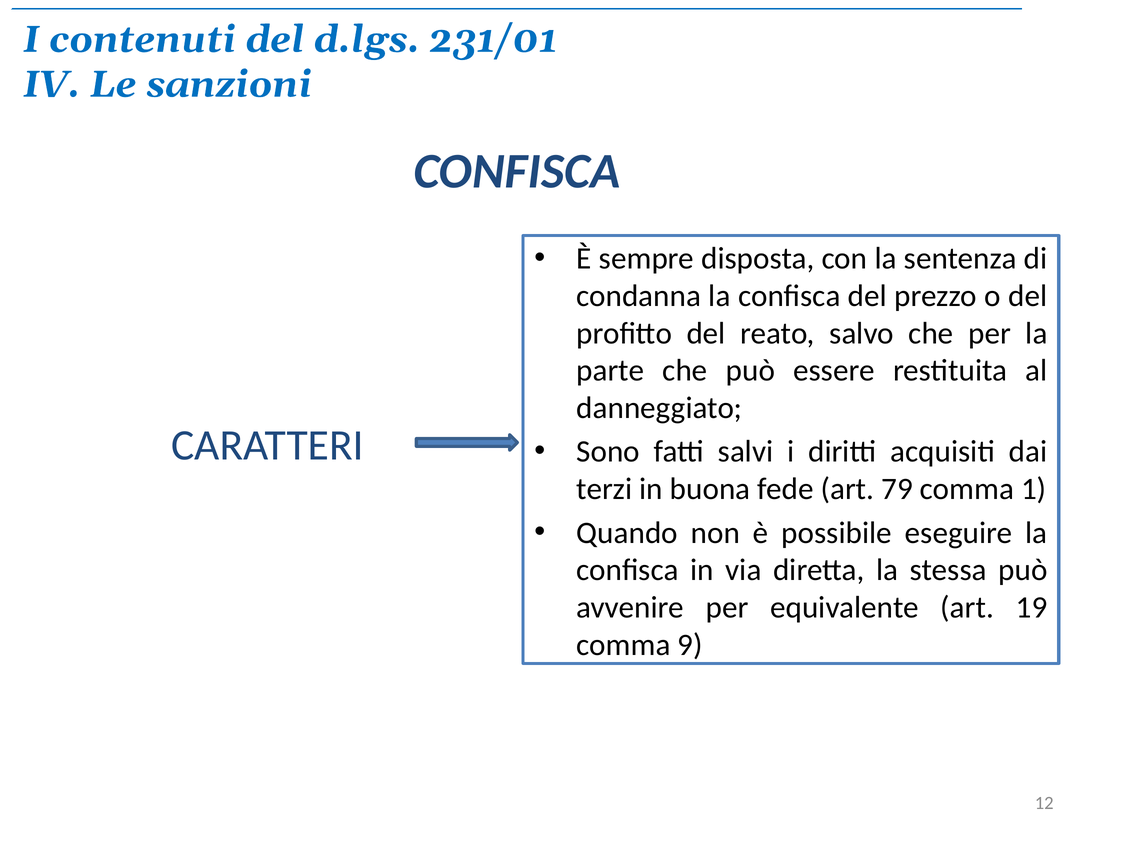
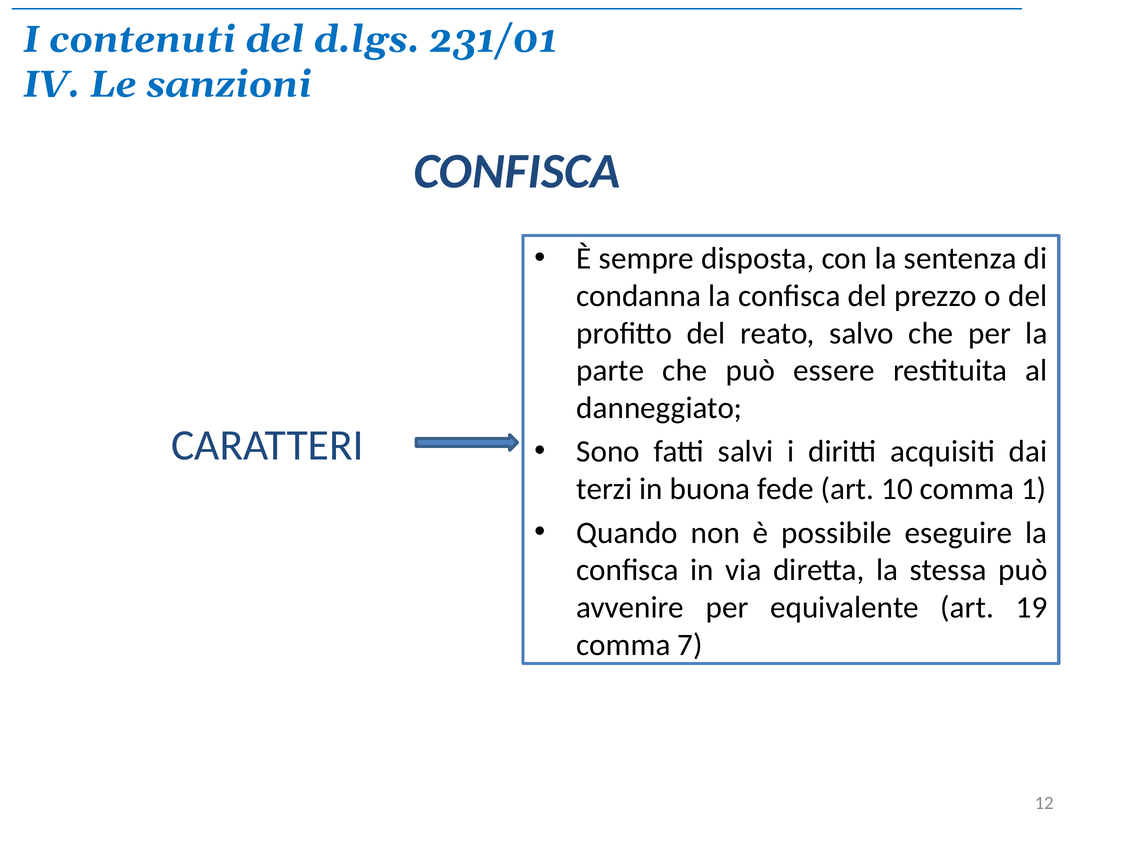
79: 79 -> 10 (897, 489)
9: 9 -> 7 (690, 645)
